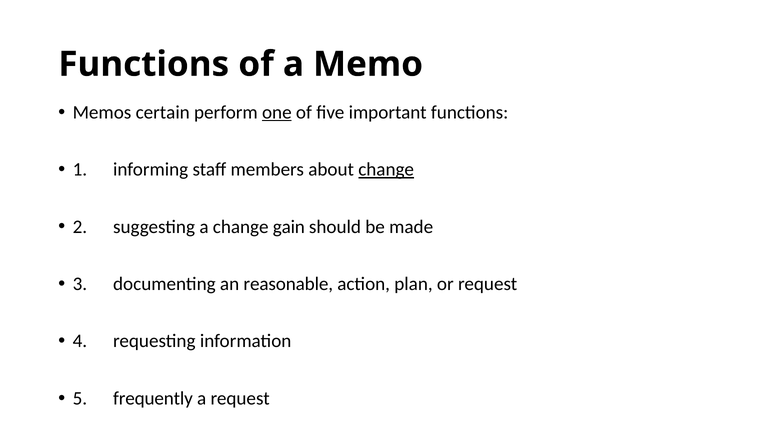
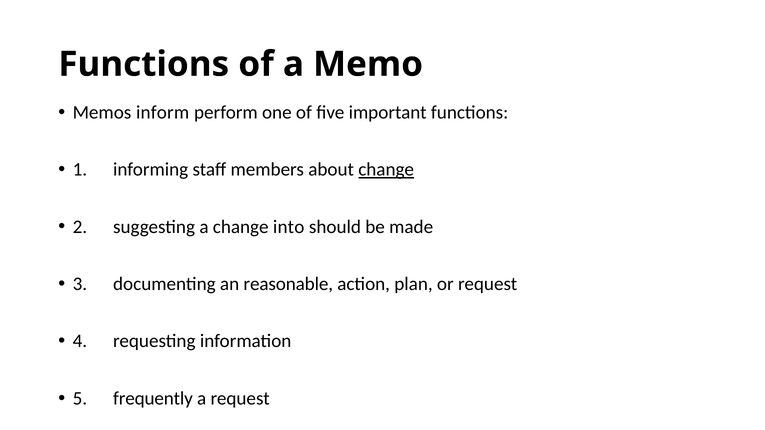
certain: certain -> inform (163, 112)
one underline: present -> none (277, 112)
gain: gain -> into (289, 227)
